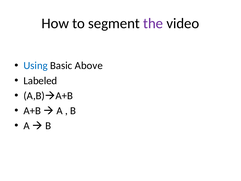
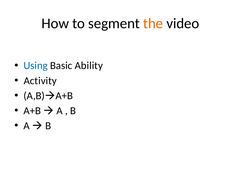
the colour: purple -> orange (153, 23)
Above: Above -> Ability (89, 66)
Labeled: Labeled -> Activity (40, 81)
